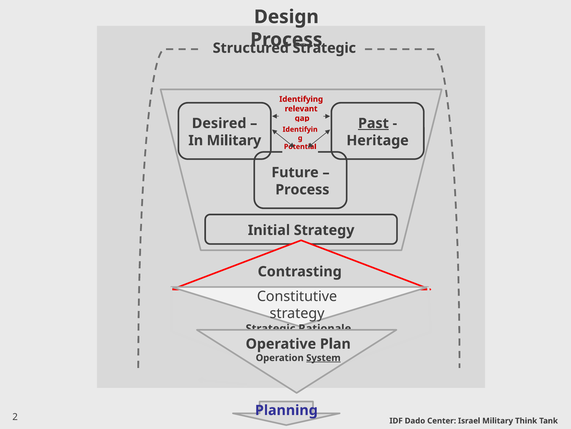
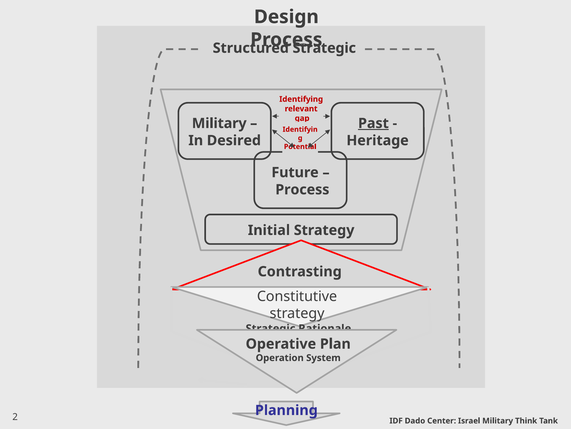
Desired: Desired -> Military (219, 123)
In Military: Military -> Desired (234, 140)
System underline: present -> none (323, 357)
